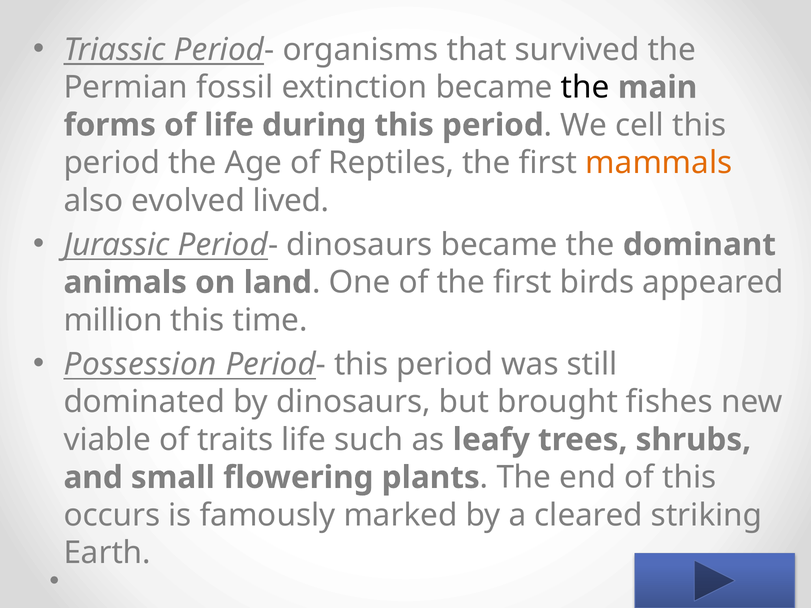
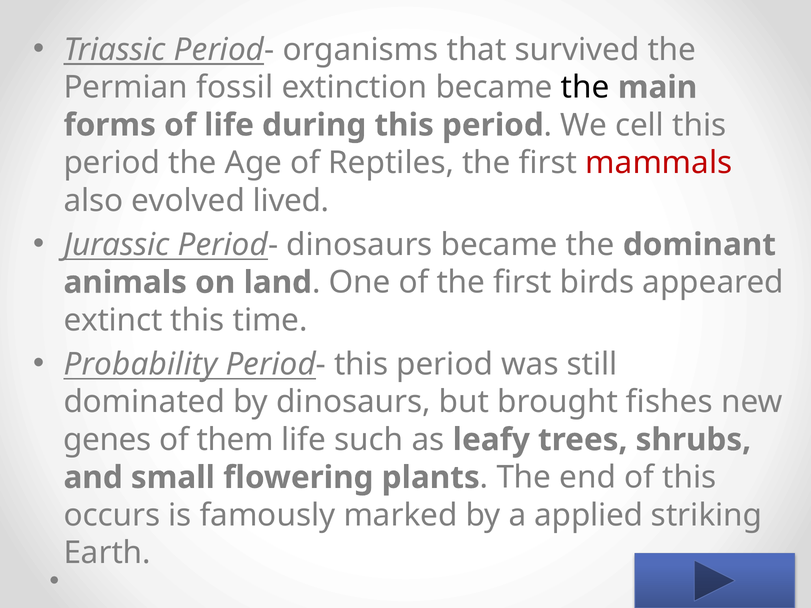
mammals colour: orange -> red (659, 163)
million: million -> extinct (113, 320)
Possession: Possession -> Probability (140, 364)
viable: viable -> genes (107, 440)
traits: traits -> them (235, 440)
cleared: cleared -> applied (589, 516)
